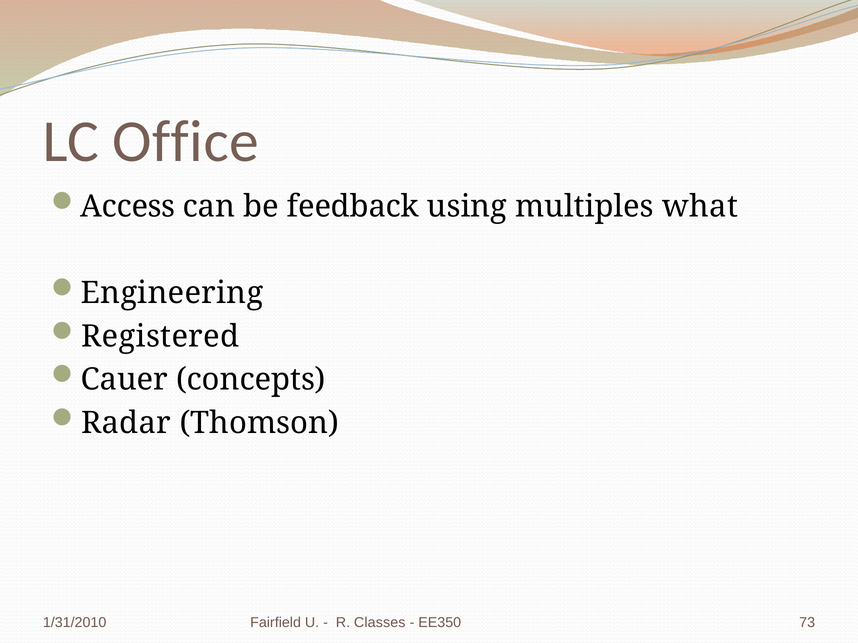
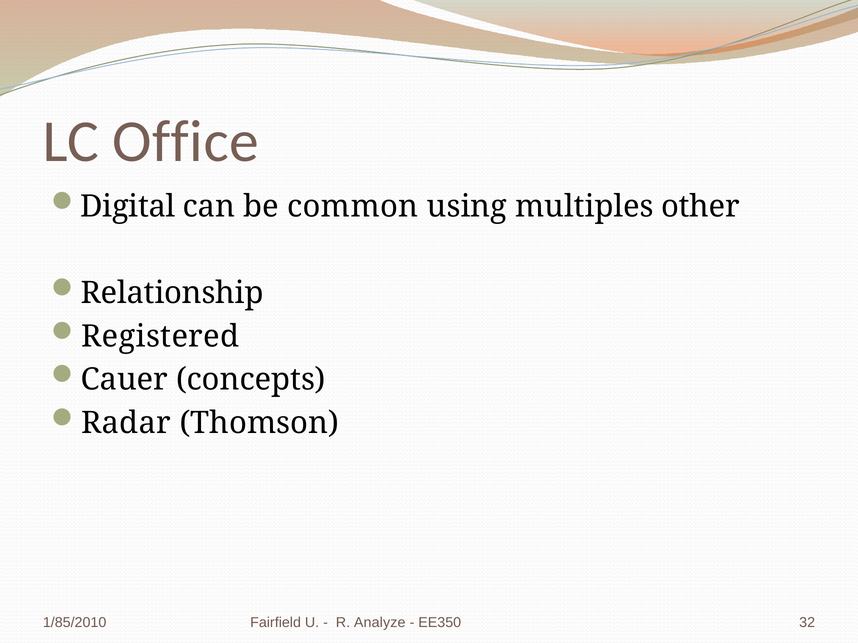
Access: Access -> Digital (128, 207)
feedback: feedback -> common (353, 207)
what: what -> other (700, 207)
Engineering: Engineering -> Relationship (172, 293)
1/31/2010: 1/31/2010 -> 1/85/2010 (75, 623)
Classes: Classes -> Analyze (380, 623)
73: 73 -> 32 (807, 623)
